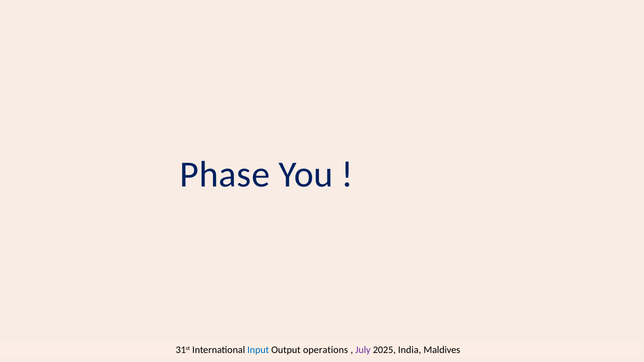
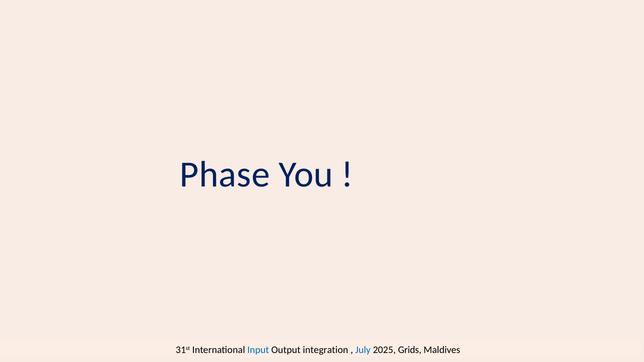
operations: operations -> integration (326, 350)
July colour: purple -> blue (363, 350)
India: India -> Grids (410, 350)
